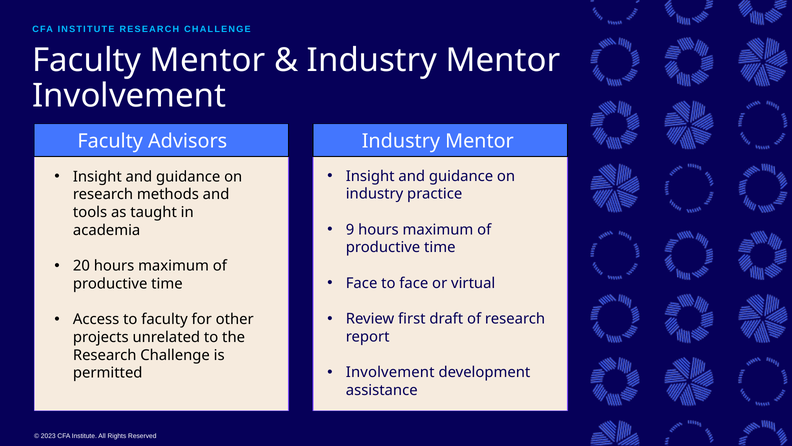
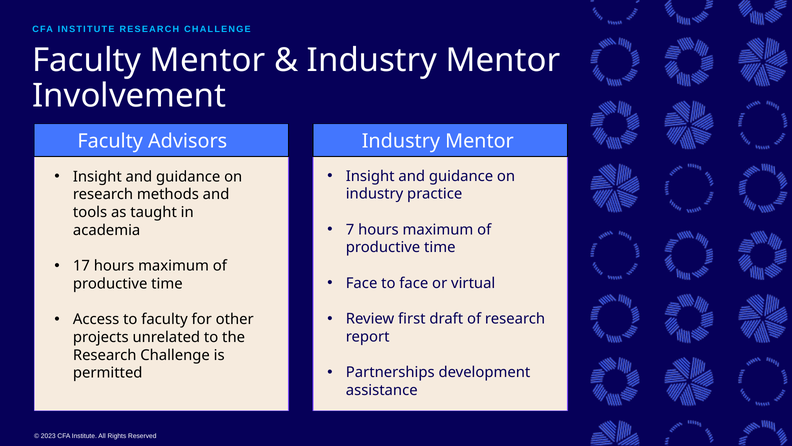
9: 9 -> 7 (350, 229)
20: 20 -> 17 (81, 266)
Involvement: Involvement -> Partnerships (390, 372)
